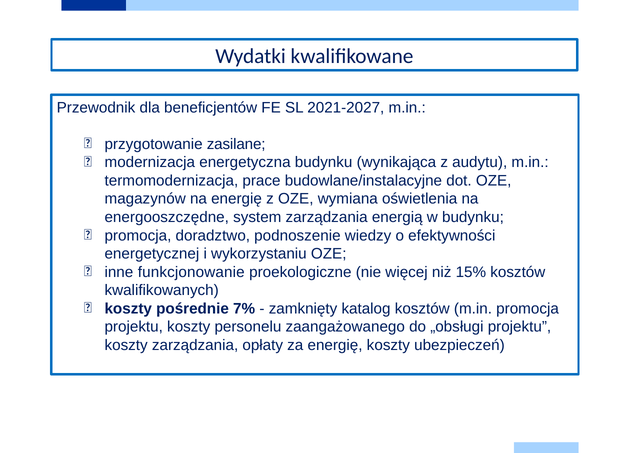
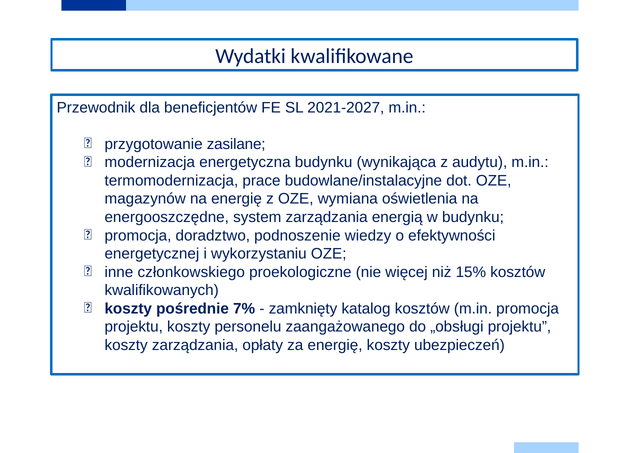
funkcjonowanie: funkcjonowanie -> członkowskiego (191, 272)
